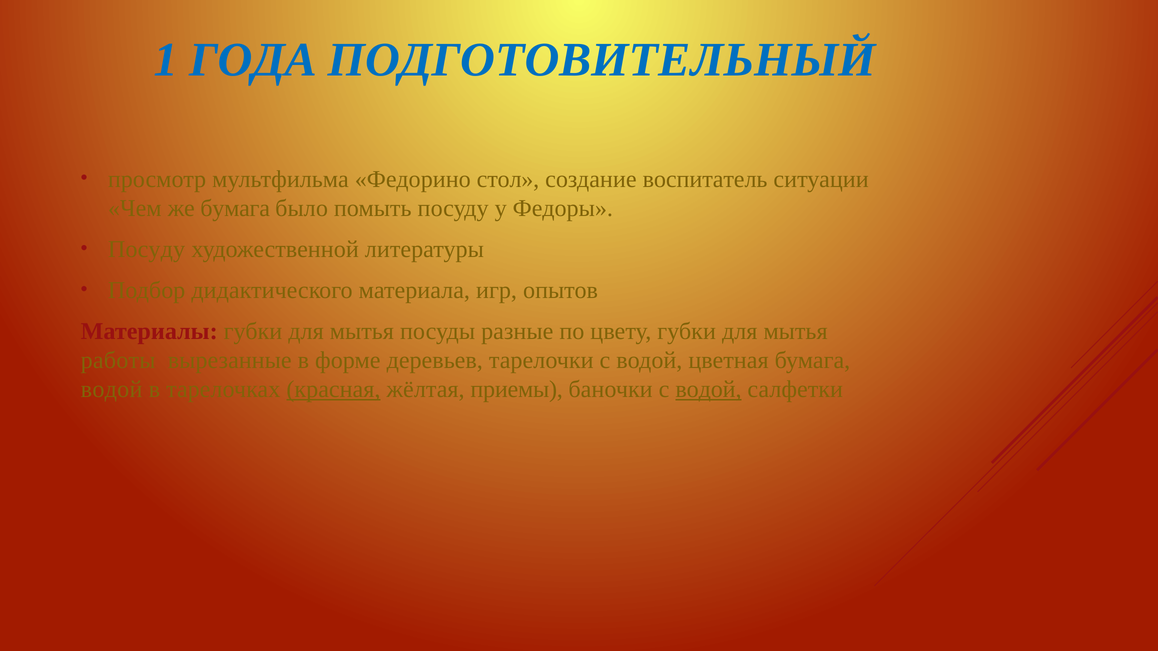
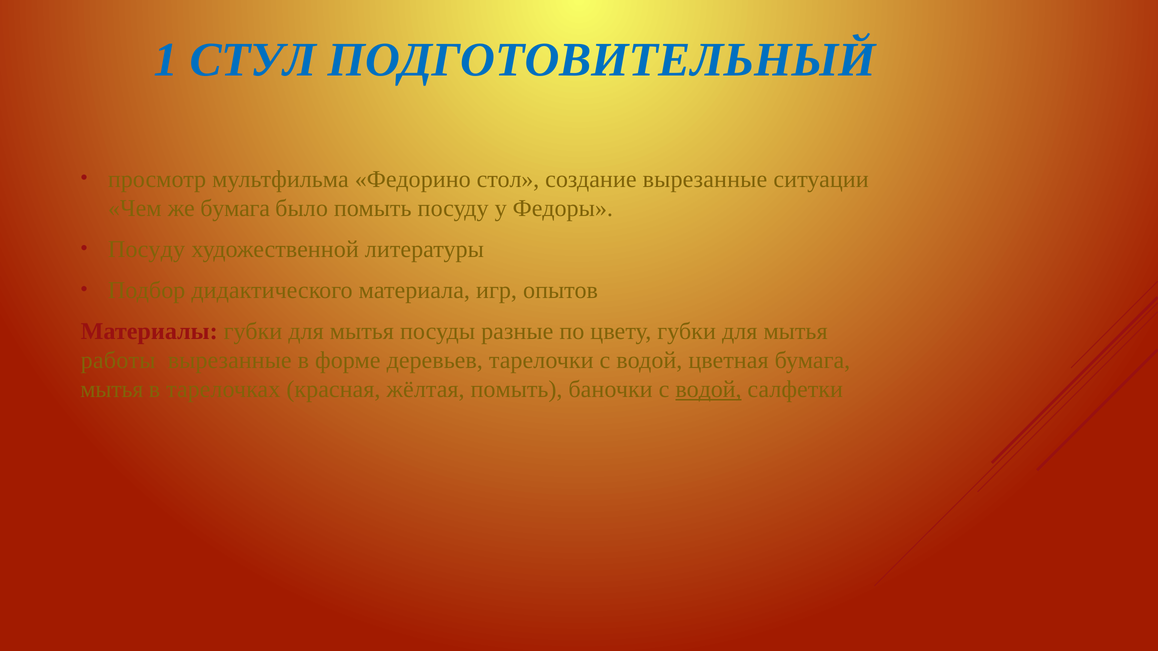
ГОДА: ГОДА -> СТУЛ (253, 60)
создание воспитатель: воспитатель -> вырезанные (705, 179)
водой: водой -> мытья (112, 389)
красная underline: present -> none (333, 389)
жёлтая приемы: приемы -> помыть (517, 389)
